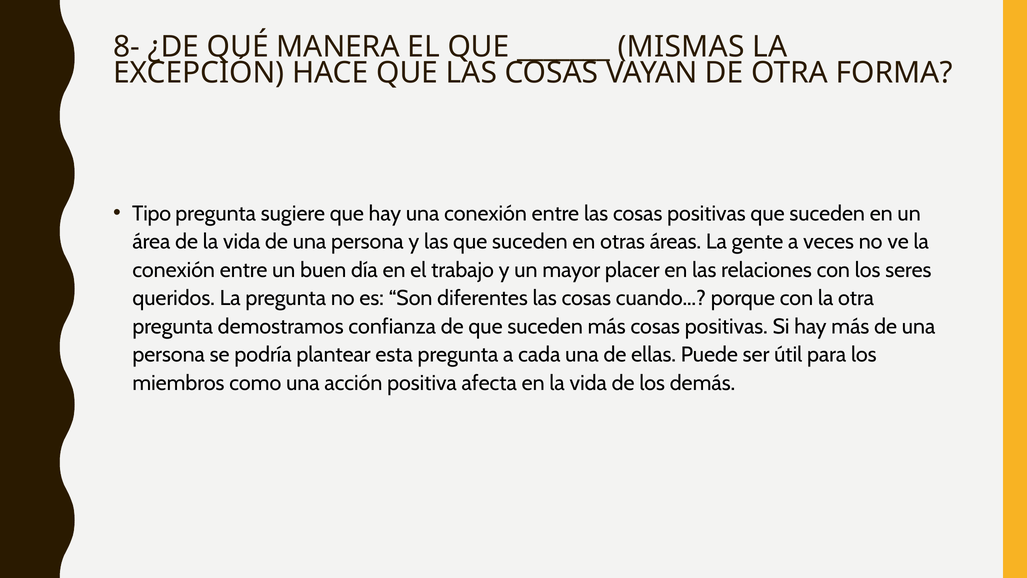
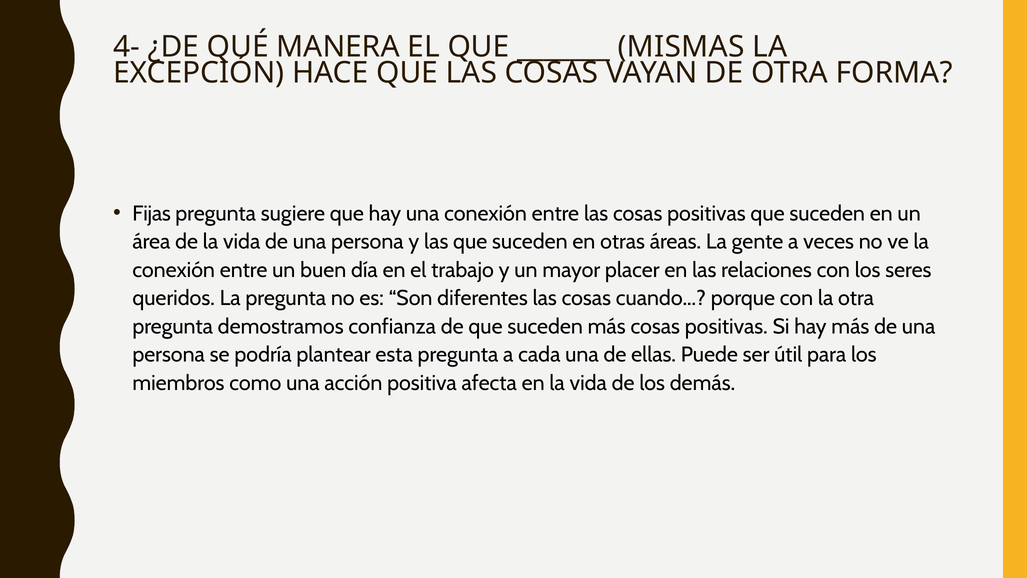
8-: 8- -> 4- (127, 47)
Tipo: Tipo -> Fijas (152, 213)
